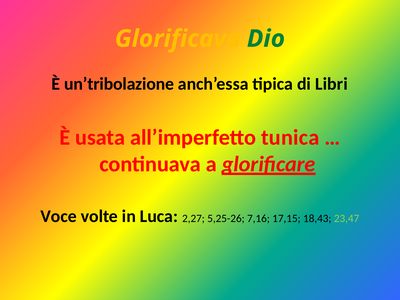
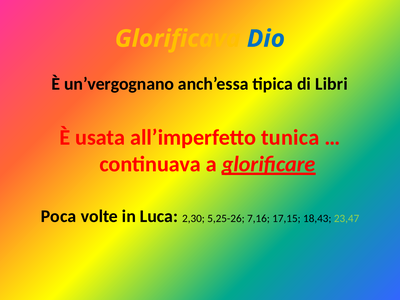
Dio colour: green -> blue (266, 39)
un’tribolazione: un’tribolazione -> un’vergognano (119, 84)
Voce: Voce -> Poca (59, 216)
2,27: 2,27 -> 2,30 (193, 219)
